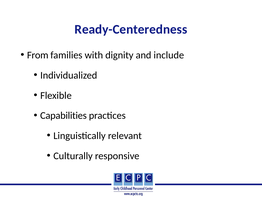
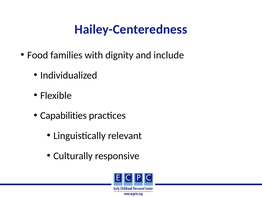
Ready-Centeredness: Ready-Centeredness -> Hailey-Centeredness (131, 29)
From: From -> Food (38, 55)
